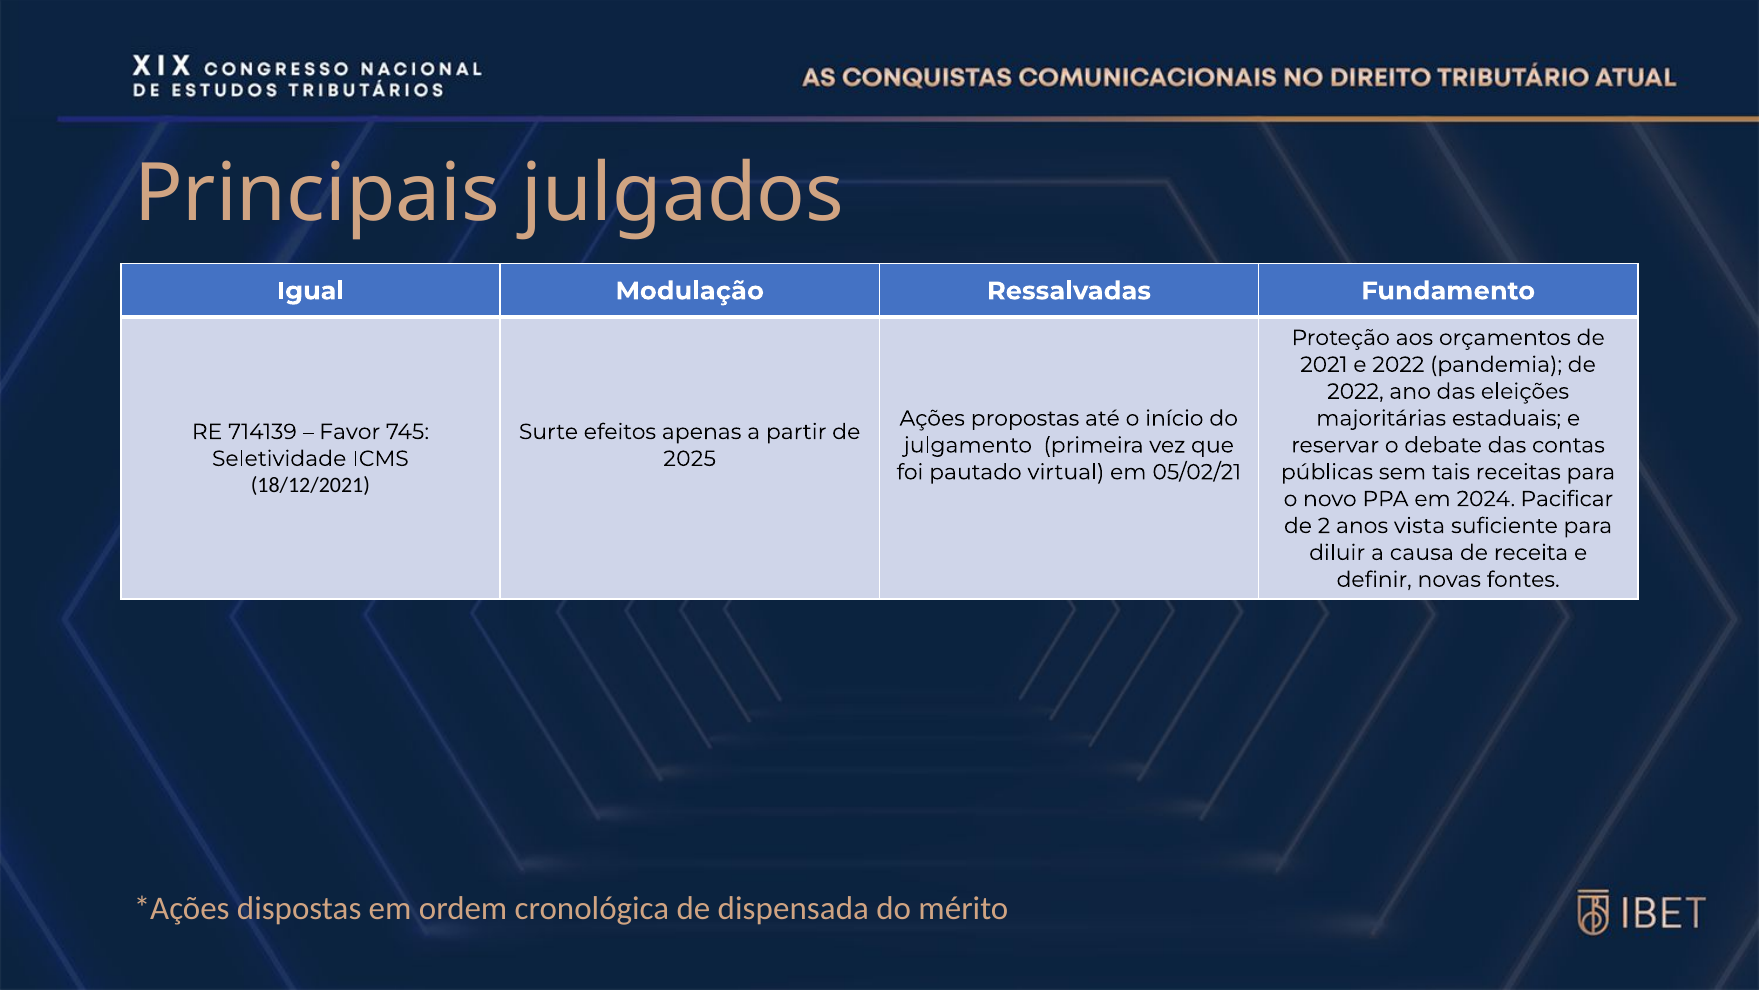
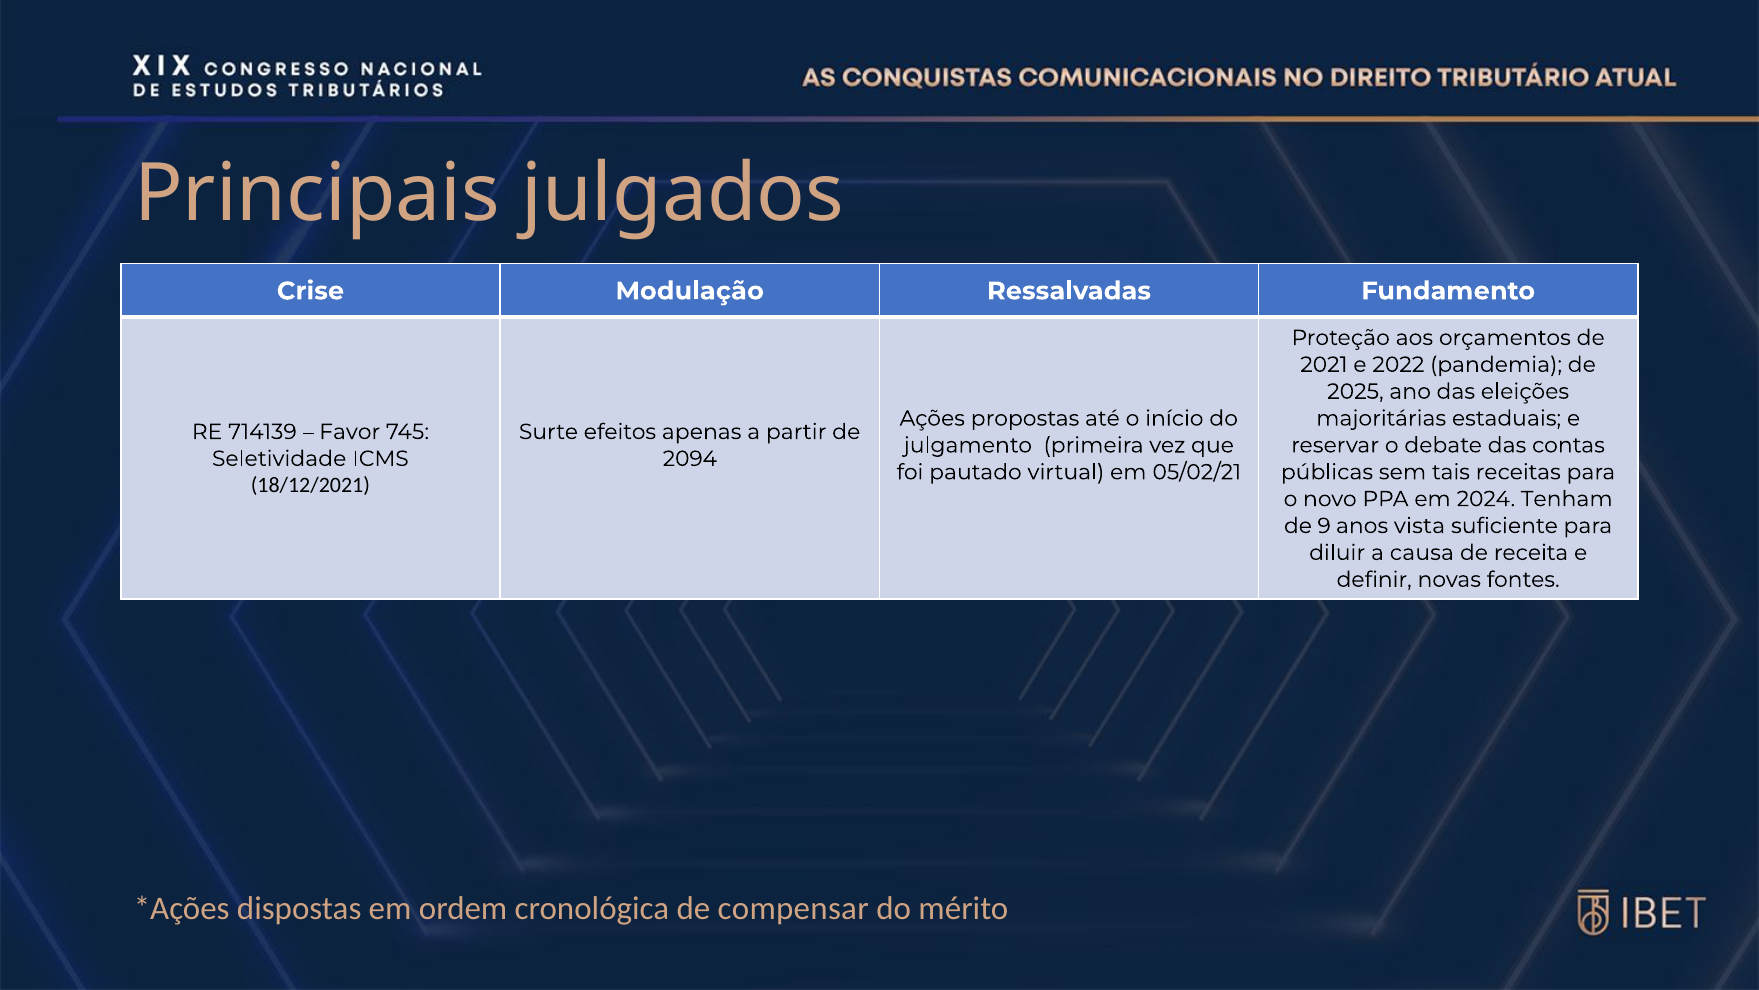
Igual: Igual -> Crise (310, 291)
2022: 2022 -> 2025 (1355, 391)
2025: 2025 -> 2094 (690, 458)
Pacificar: Pacificar -> Tenham (1567, 499)
2: 2 -> 9 (1324, 526)
dispensada: dispensada -> compensar (793, 908)
